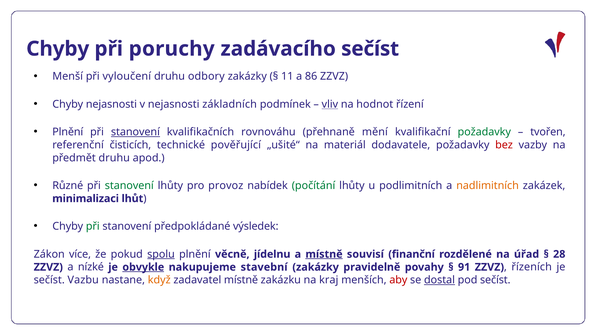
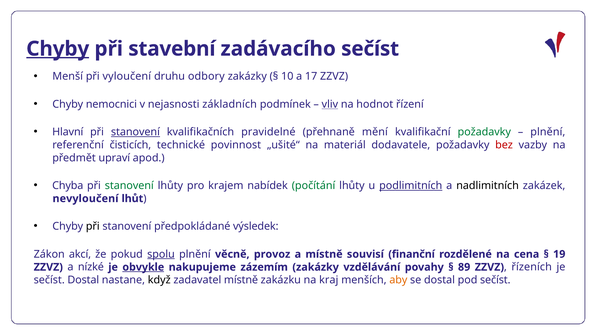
Chyby underline: none -> present (58, 49)
poruchy: poruchy -> stavební (172, 49)
11: 11 -> 10 (287, 76)
86: 86 -> 17 (311, 76)
Chyby nejasnosti: nejasnosti -> nemocnici (111, 104)
Plnění: Plnění -> Hlavní (68, 132)
rovnováhu: rovnováhu -> pravidelné (268, 132)
tvořen: tvořen -> plnění (548, 132)
pověřující: pověřující -> povinnost (236, 145)
předmět druhu: druhu -> upraví (114, 158)
Různé: Různé -> Chyba (68, 186)
provoz: provoz -> krajem (226, 186)
podlimitních underline: none -> present (411, 186)
nadlimitních colour: orange -> black (488, 186)
minimalizaci: minimalizaci -> nevyloučení (85, 199)
při colour: green -> black (93, 227)
více: více -> akcí (80, 254)
jídelnu: jídelnu -> provoz (272, 254)
místně underline: present -> none (324, 254)
úřad: úřad -> cena (527, 254)
28: 28 -> 19 (559, 254)
stavební: stavební -> zázemím (264, 267)
pravidelně: pravidelně -> vzdělávání (372, 267)
91: 91 -> 89 (464, 267)
sečíst Vazbu: Vazbu -> Dostal (83, 280)
když colour: orange -> black (159, 280)
aby colour: red -> orange (398, 280)
dostal underline: present -> none (439, 280)
